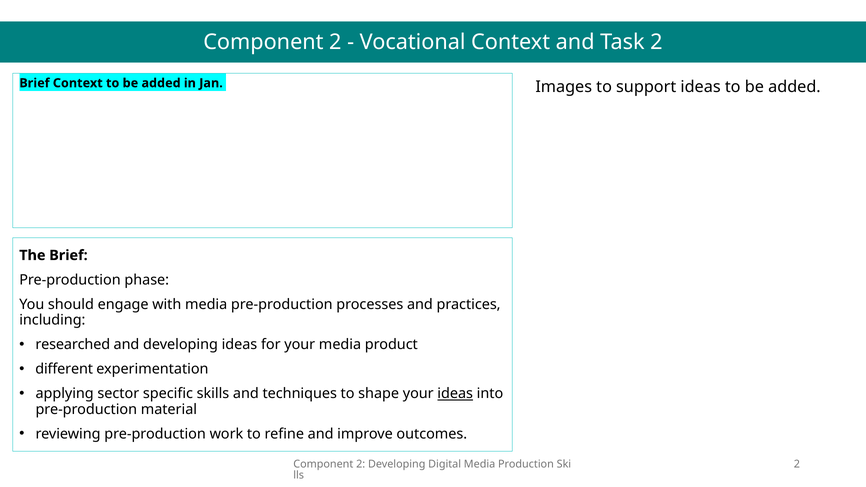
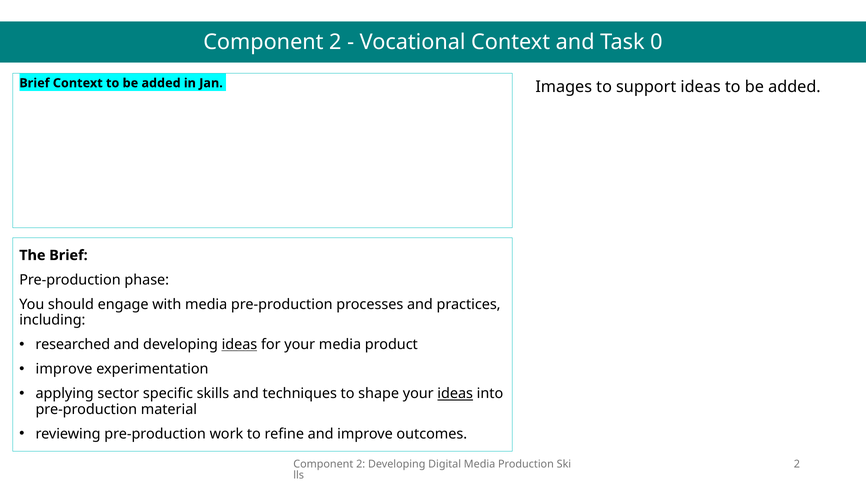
Task 2: 2 -> 0 (656, 42)
ideas underline: none -> present (239, 345)
different: different -> improve (64, 369)
